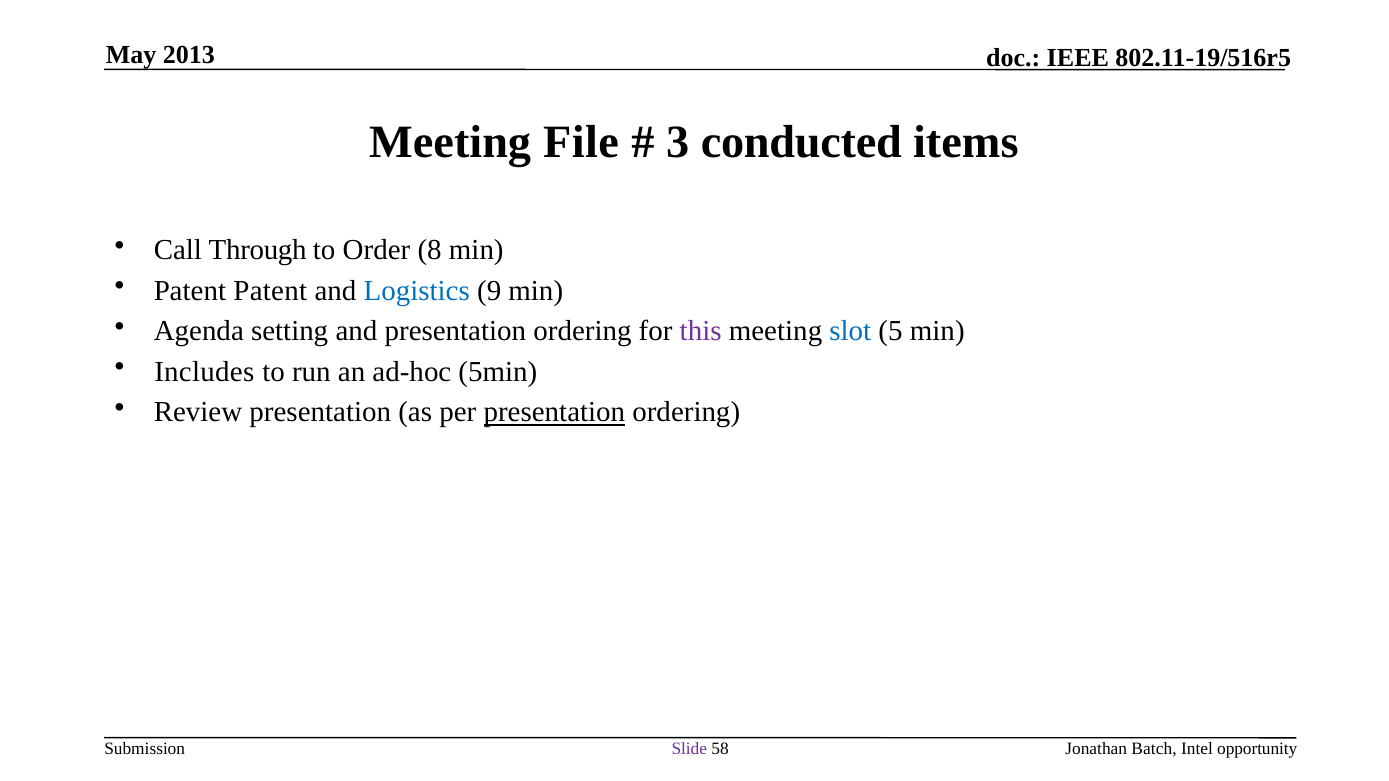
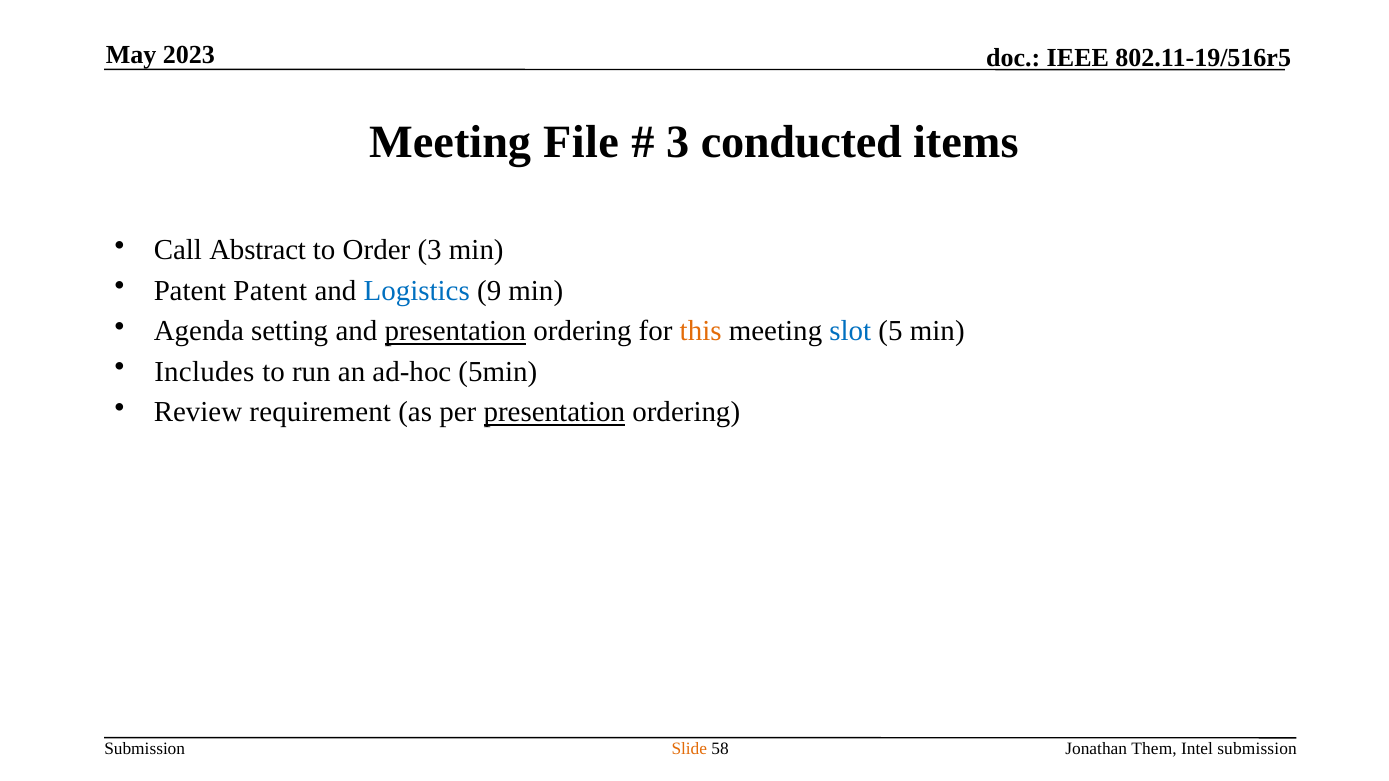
2013: 2013 -> 2023 (189, 55)
Through: Through -> Abstract (258, 250)
Order 8: 8 -> 3 (430, 250)
presentation underline: none -> present (455, 331)
this colour: purple -> orange (701, 331)
Review presentation: presentation -> requirement (320, 412)
Slide colour: purple -> orange (689, 749)
Batch: Batch -> Them (1154, 749)
Intel opportunity: opportunity -> submission (1257, 749)
